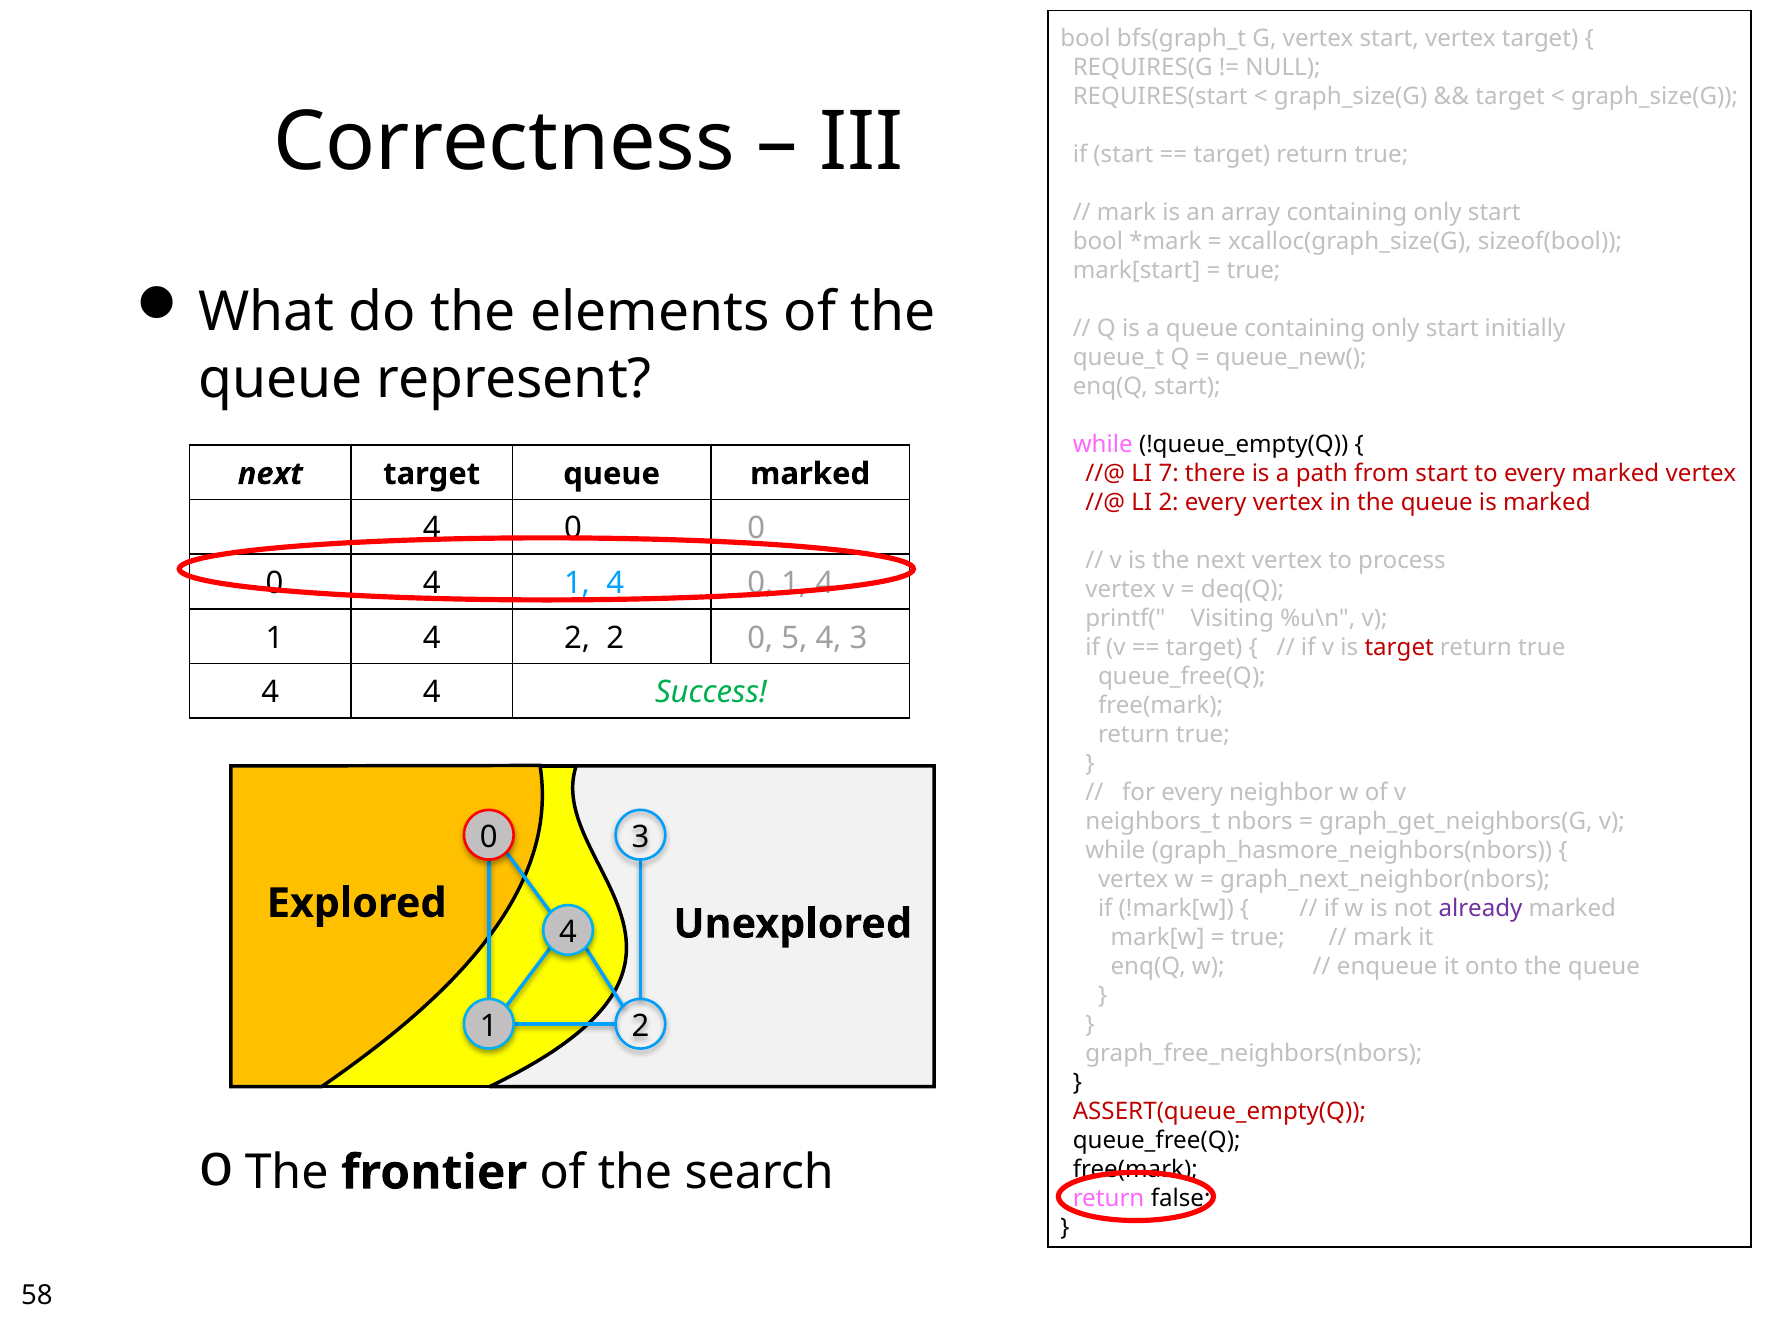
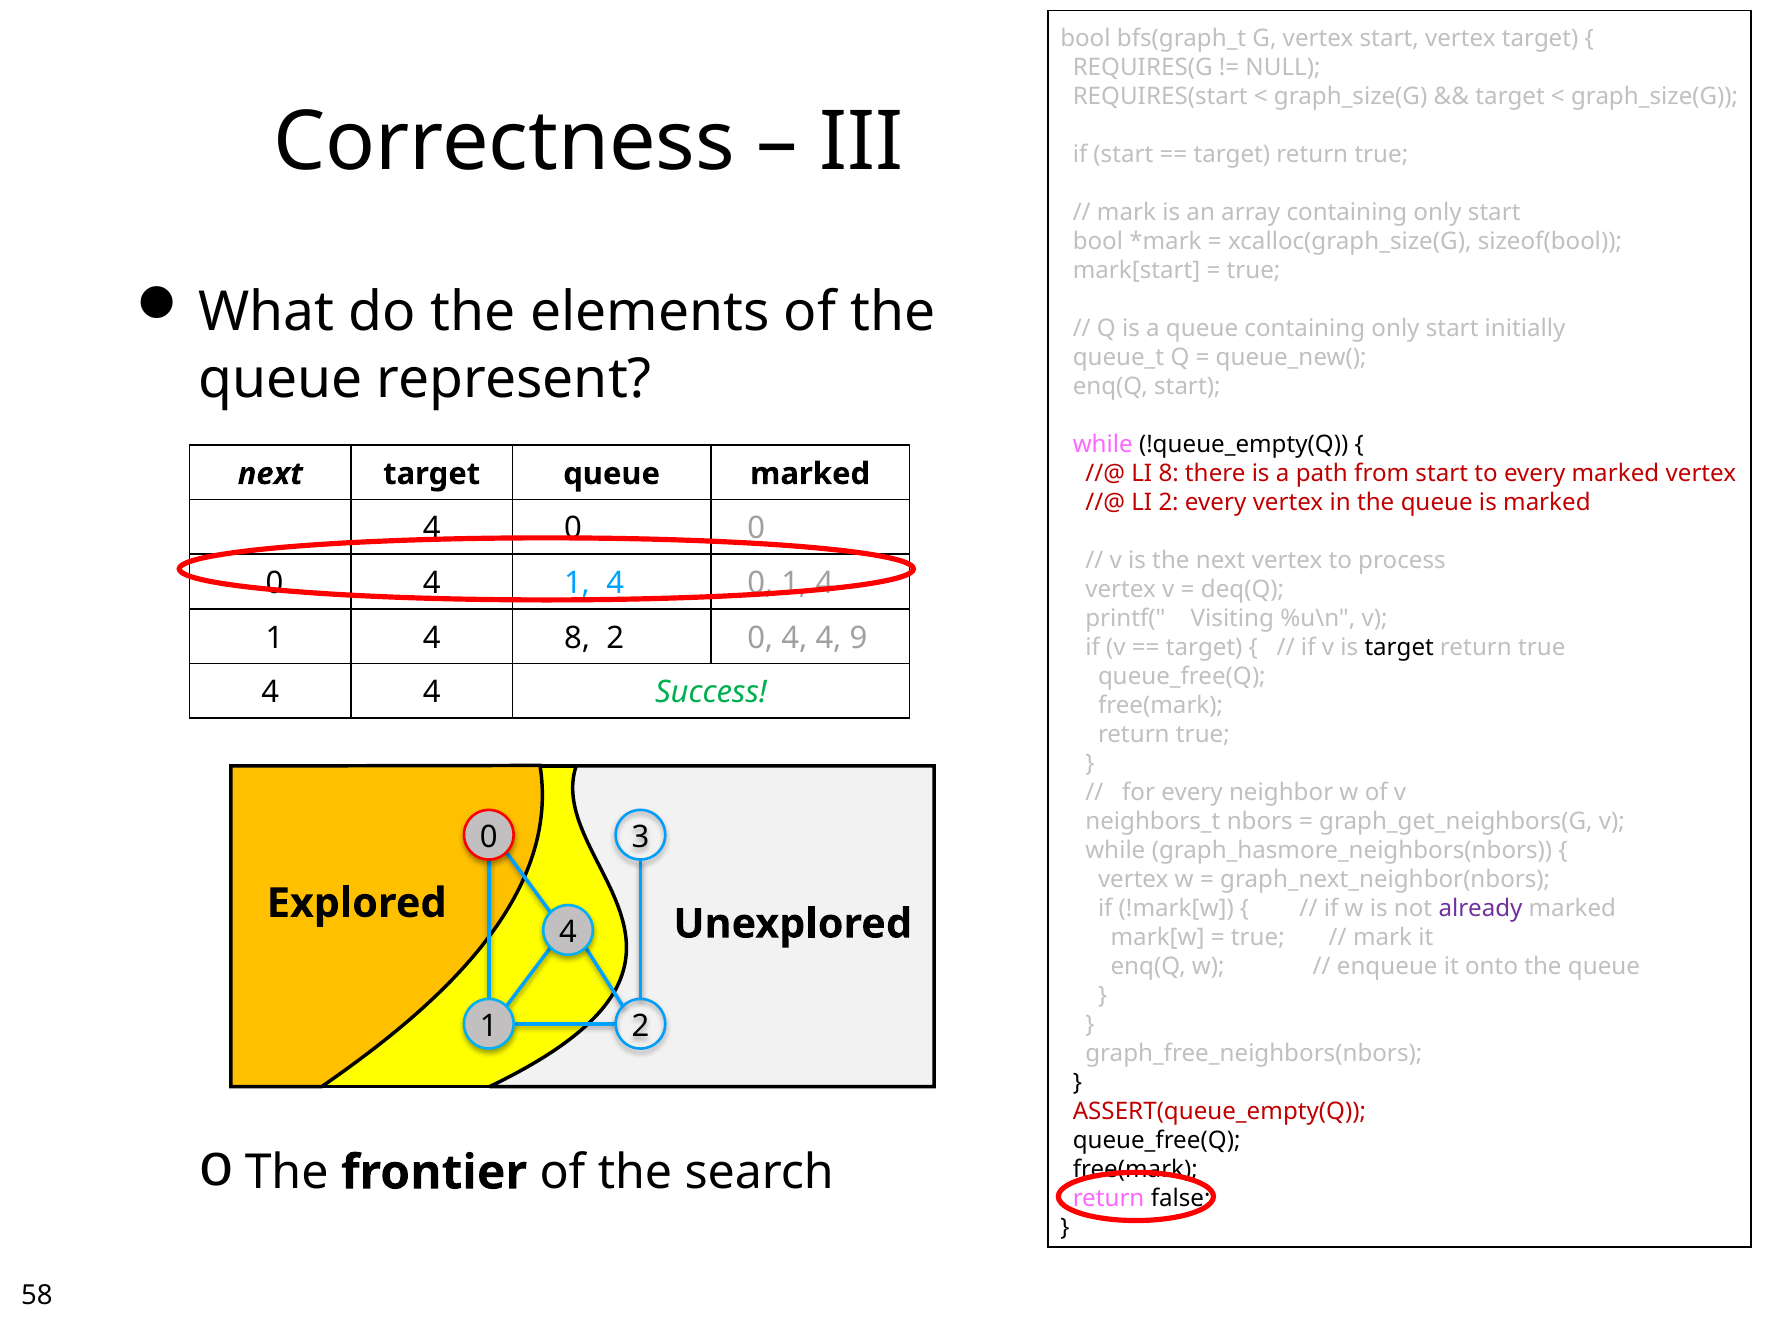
LI 7: 7 -> 8 (1169, 474)
1 4 2: 2 -> 8 (577, 638)
2 0 5: 5 -> 4 (794, 638)
4 3: 3 -> 9 (858, 638)
target colour: red -> black (1399, 647)
